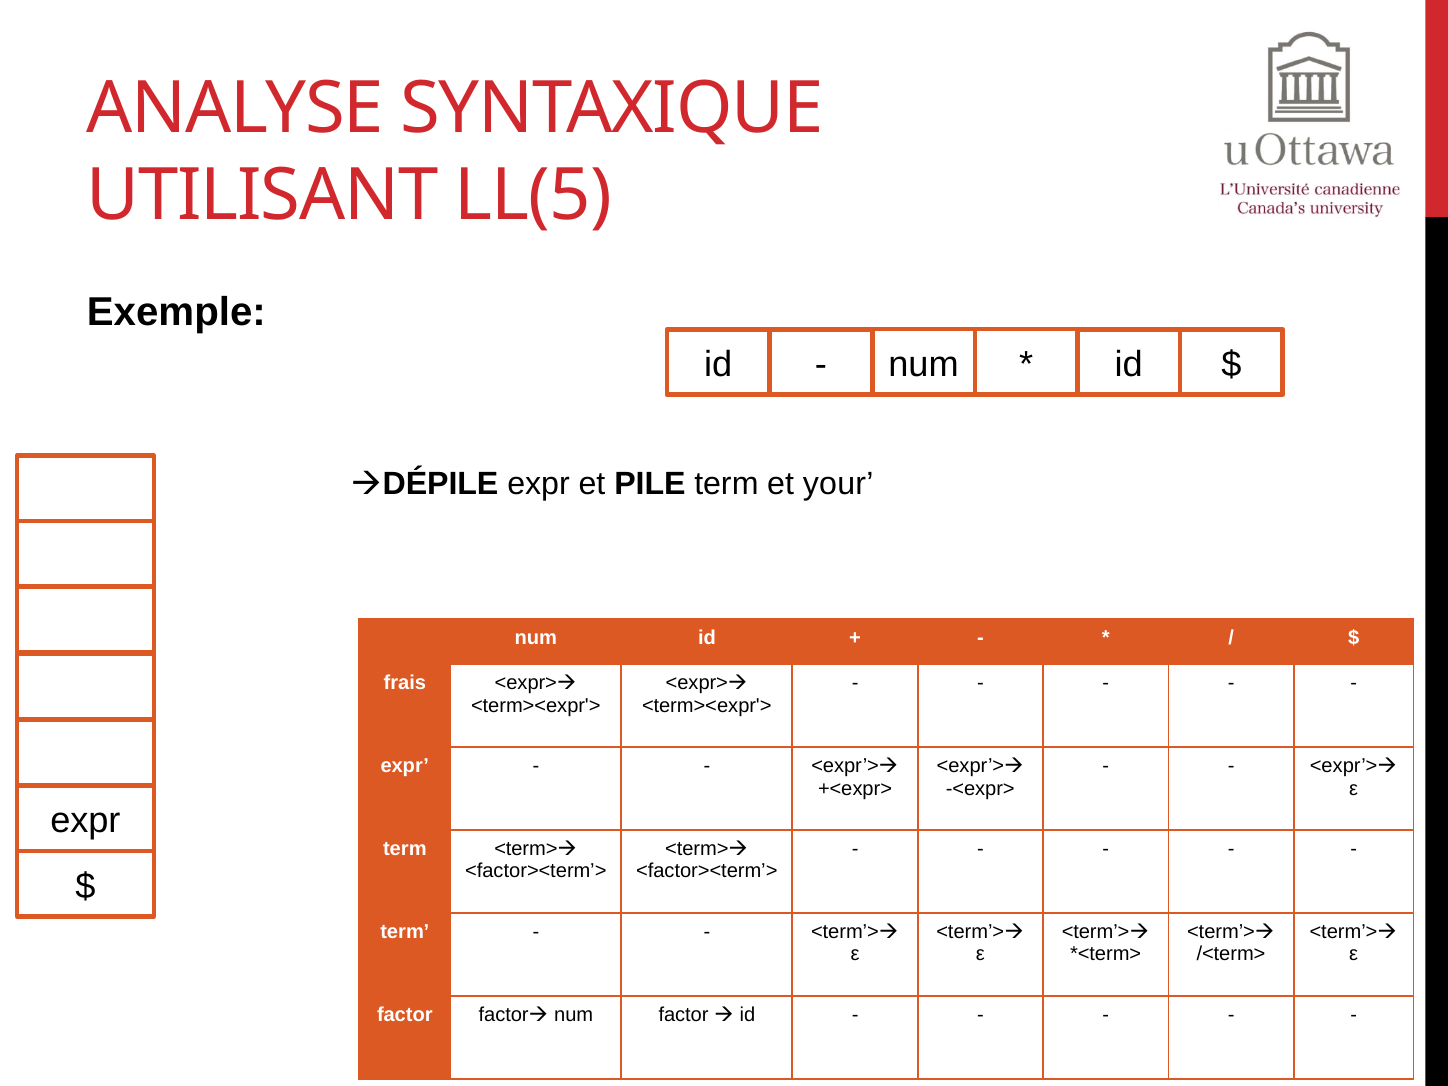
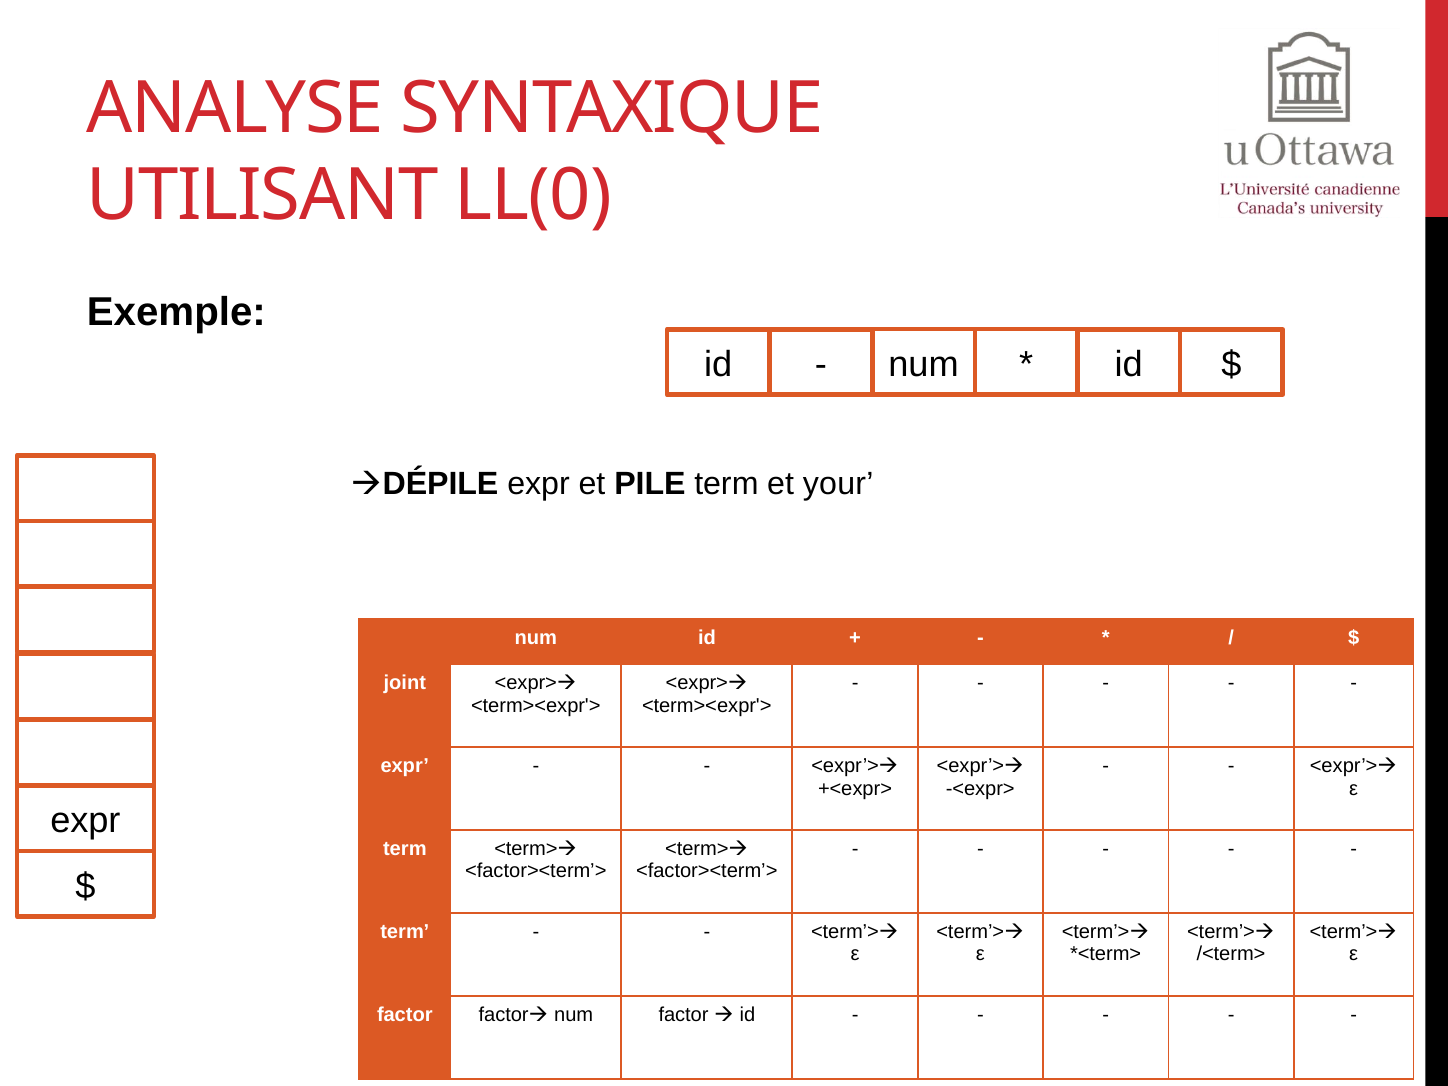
LL(5: LL(5 -> LL(0 (533, 196)
frais: frais -> joint (405, 683)
